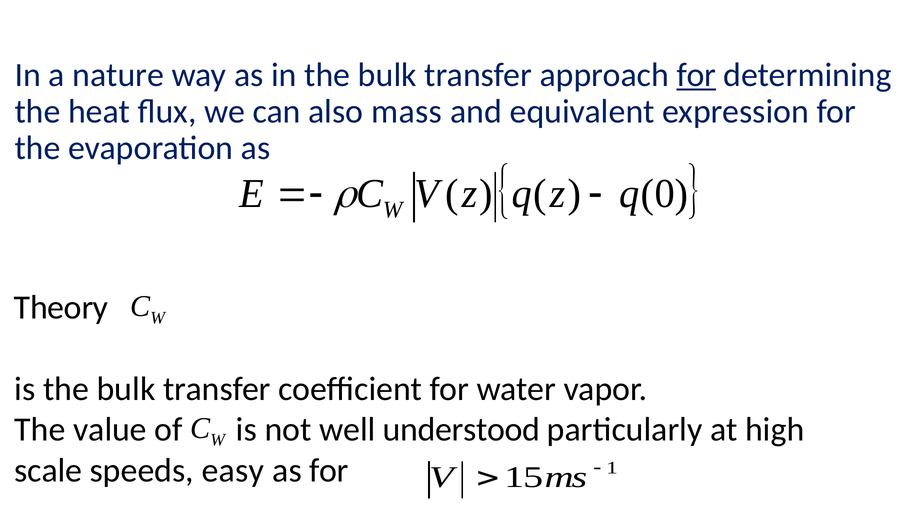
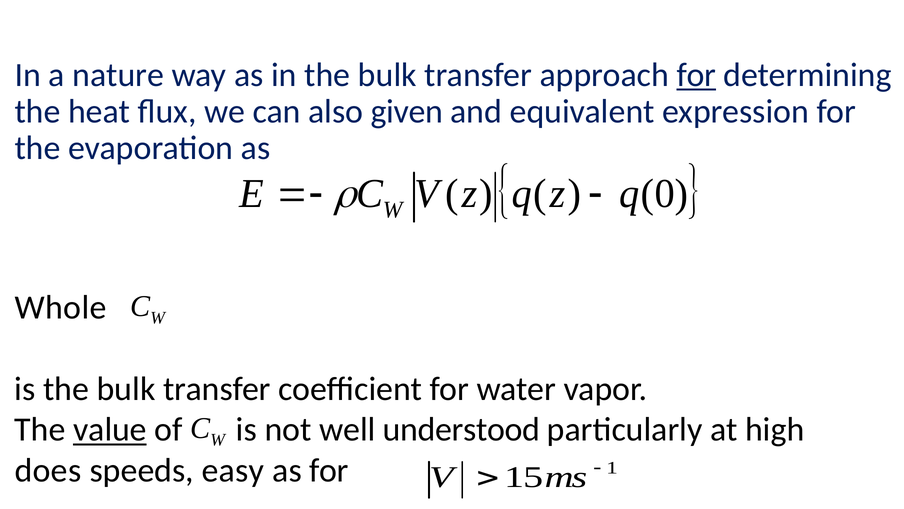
mass: mass -> given (407, 111)
Theory: Theory -> Whole (61, 307)
value underline: none -> present (110, 429)
scale: scale -> does (48, 470)
